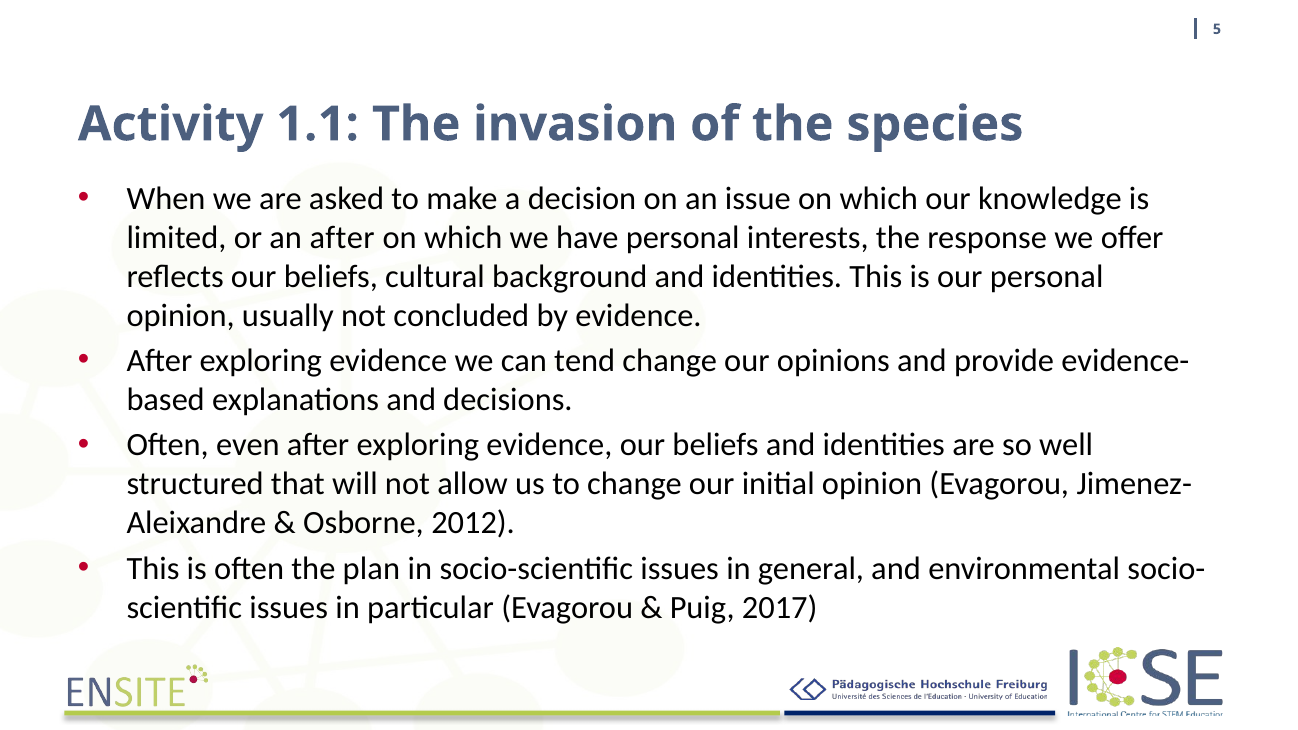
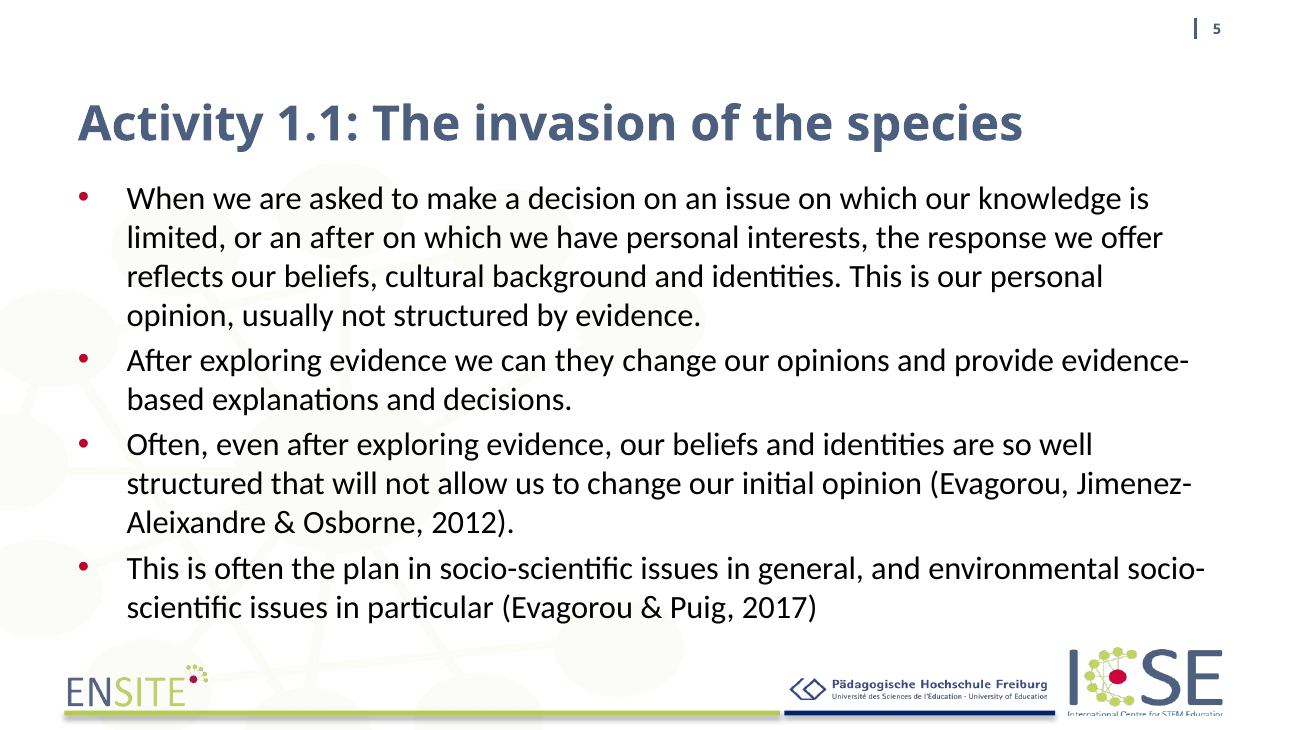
not concluded: concluded -> structured (461, 315)
tend: tend -> they (585, 361)
